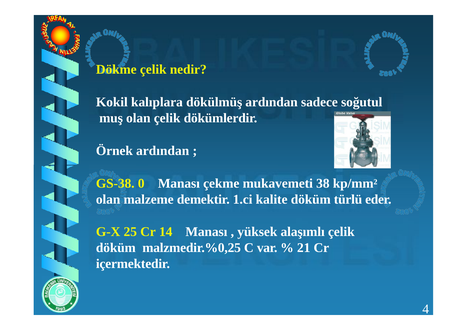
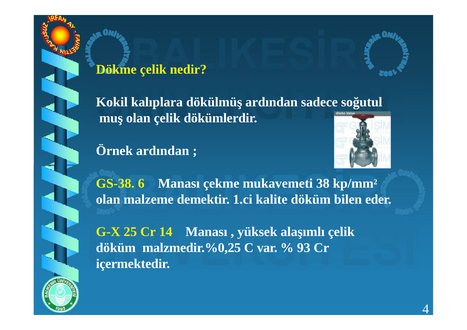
0: 0 -> 6 (141, 183)
türlü: türlü -> bilen (348, 199)
21: 21 -> 93 (304, 248)
